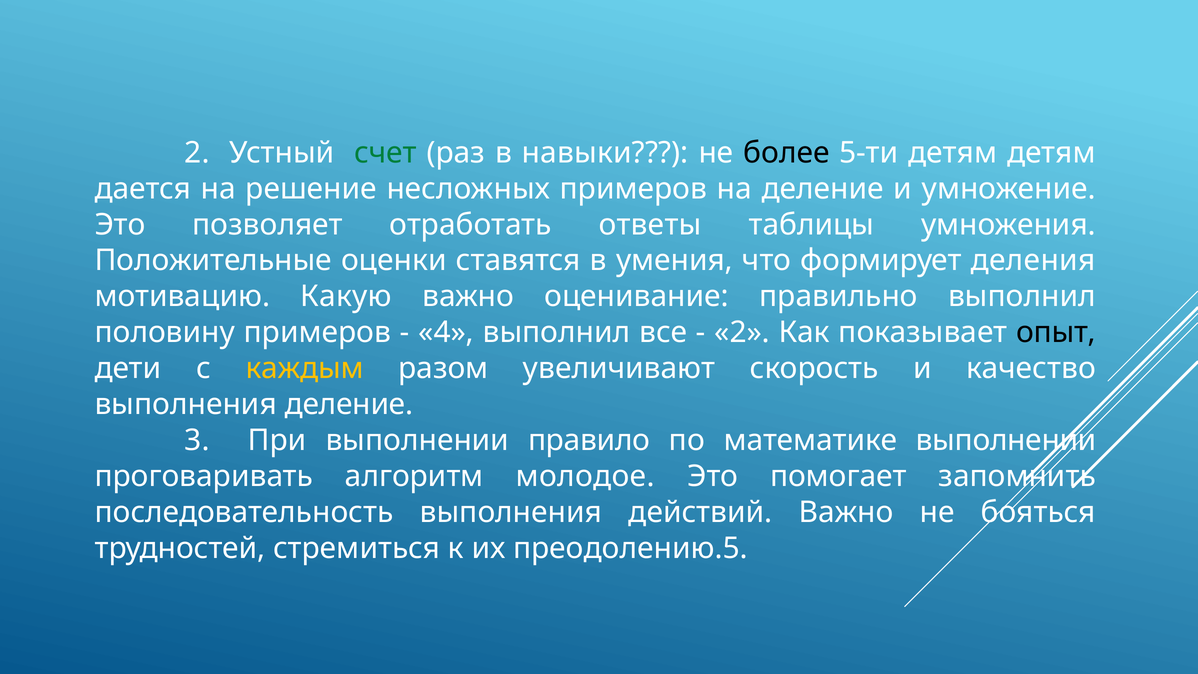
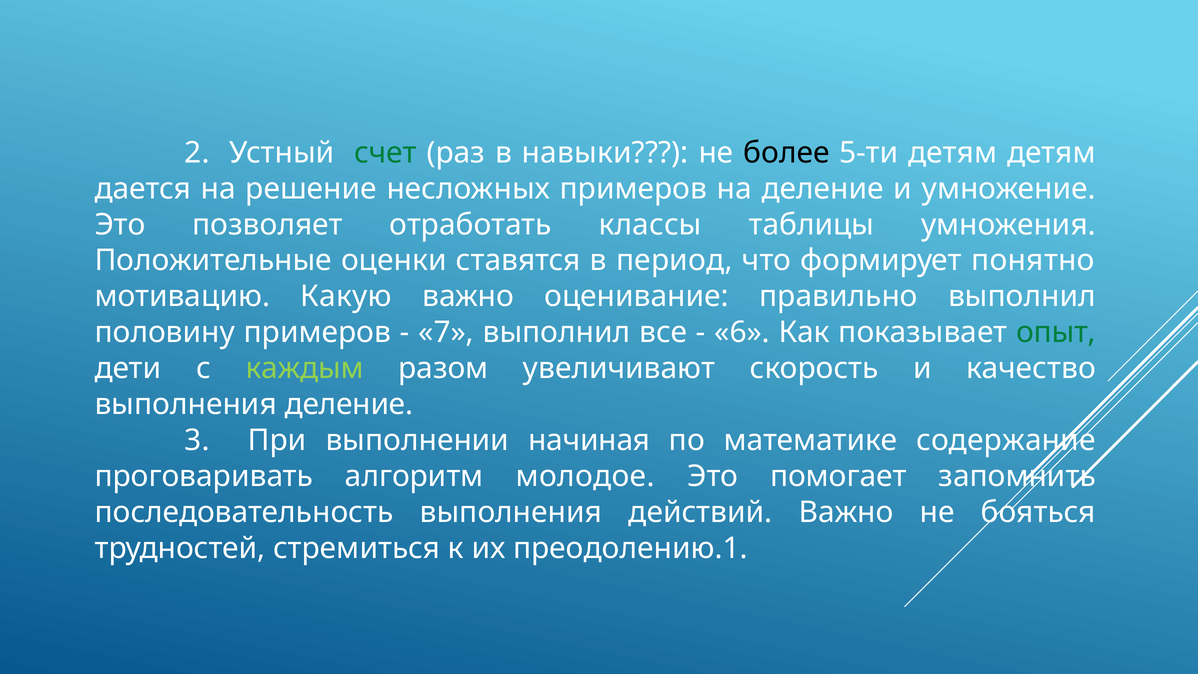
ответы: ответы -> классы (650, 225)
умения: умения -> период (674, 261)
деления: деления -> понятно (1033, 261)
4: 4 -> 7 (446, 332)
2: 2 -> 6 (742, 332)
опыт colour: black -> green (1056, 332)
каждым colour: yellow -> light green (305, 368)
правило: правило -> начиная (589, 440)
математике выполнении: выполнении -> содержание (1006, 440)
преодолению.5: преодолению.5 -> преодолению.1 (630, 548)
